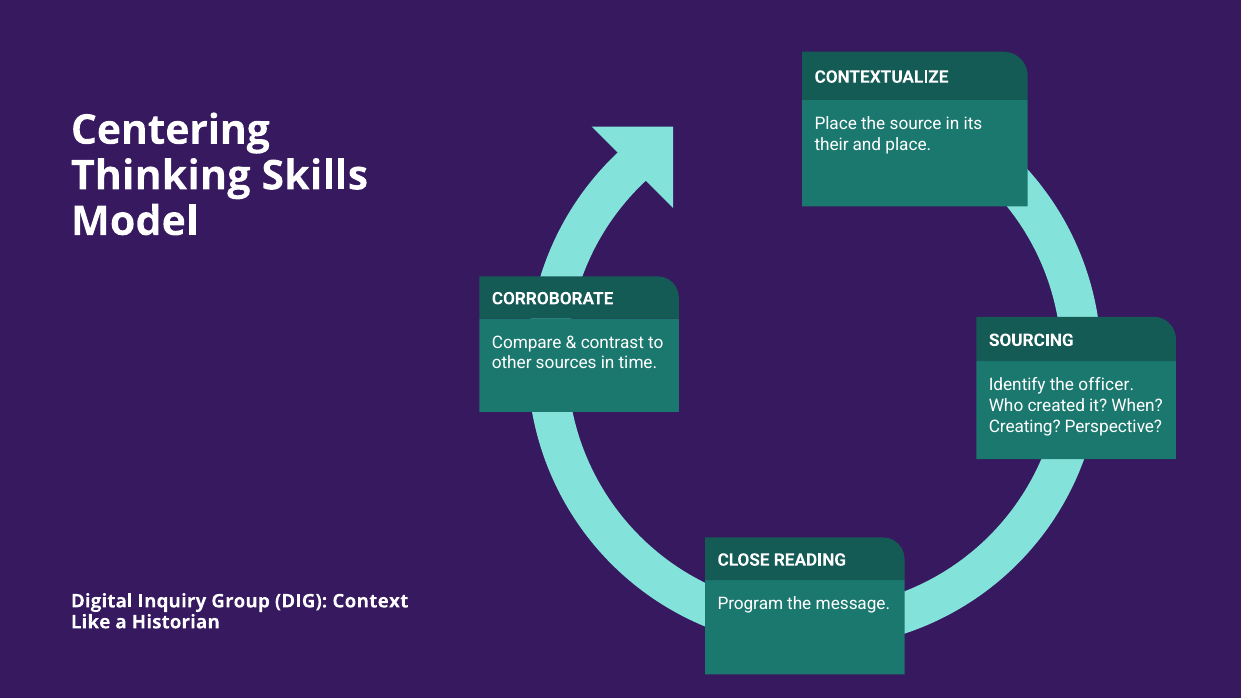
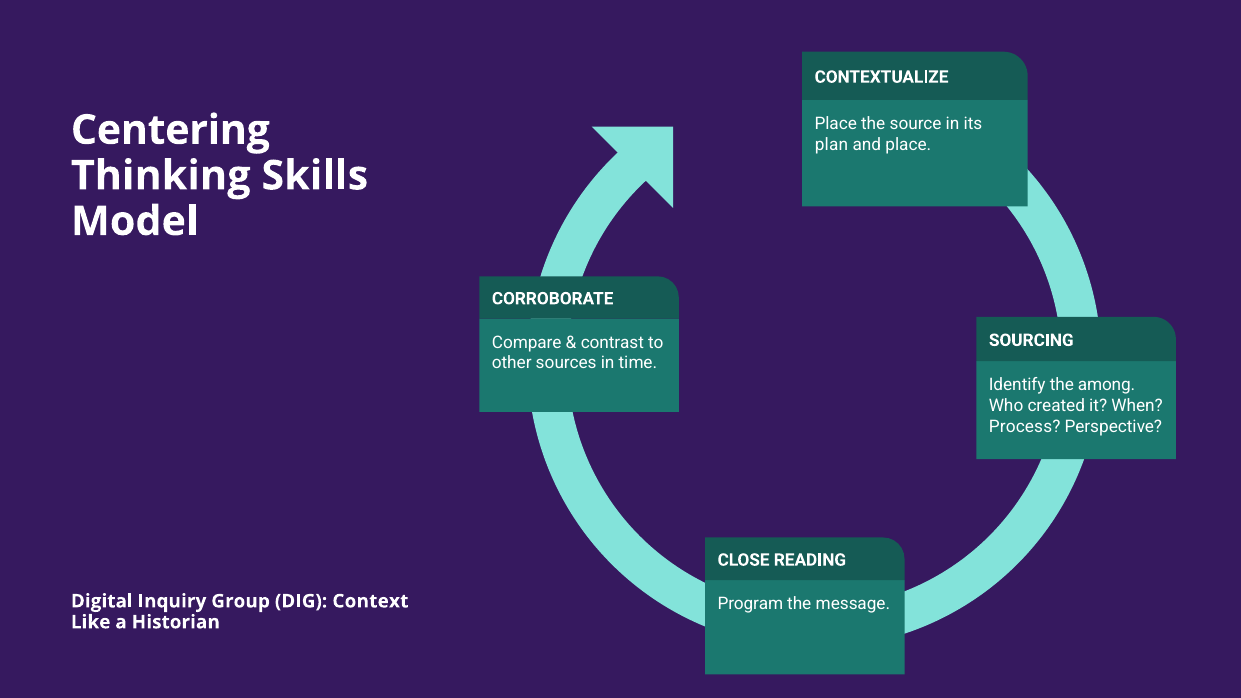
their: their -> plan (831, 145)
officer: officer -> among (1107, 385)
Creating: Creating -> Process (1025, 427)
